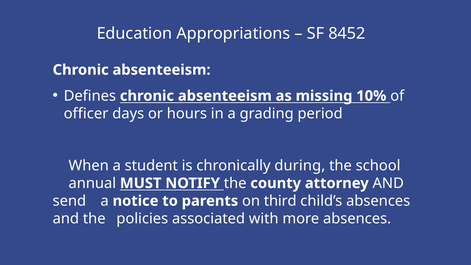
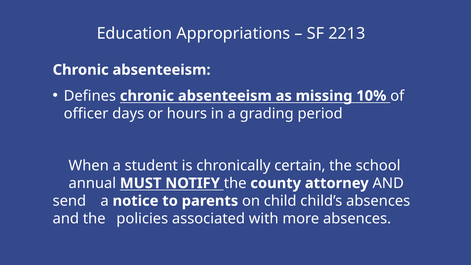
8452: 8452 -> 2213 (347, 33)
during: during -> certain (300, 166)
third: third -> child (280, 201)
